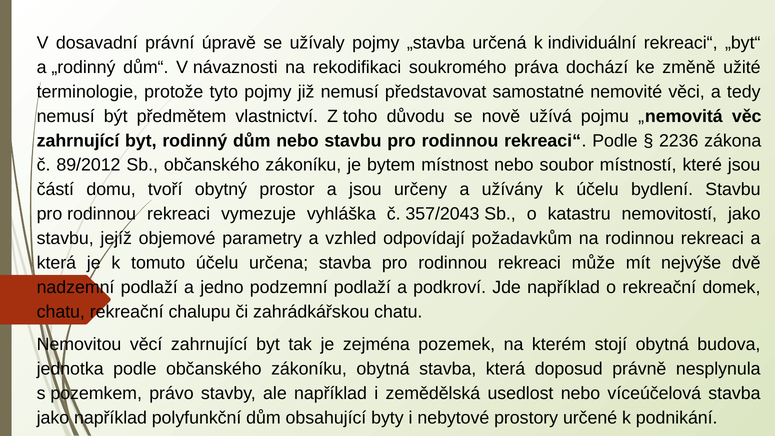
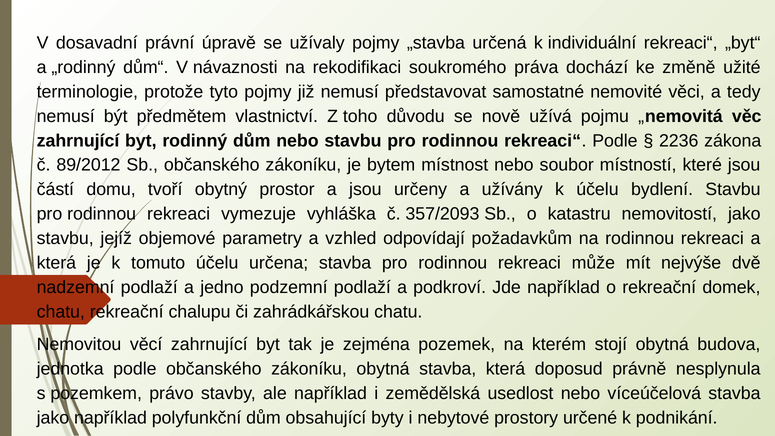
357/2043: 357/2043 -> 357/2093 (442, 214)
